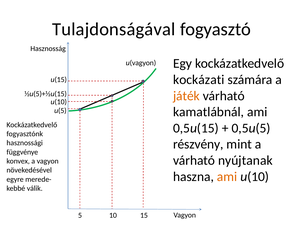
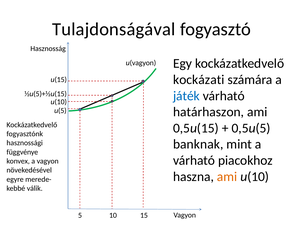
játék colour: orange -> blue (186, 96)
kamatlábnál: kamatlábnál -> határhaszon (209, 112)
részvény: részvény -> banknak (198, 144)
nyújtanak: nyújtanak -> piacokhoz (245, 161)
